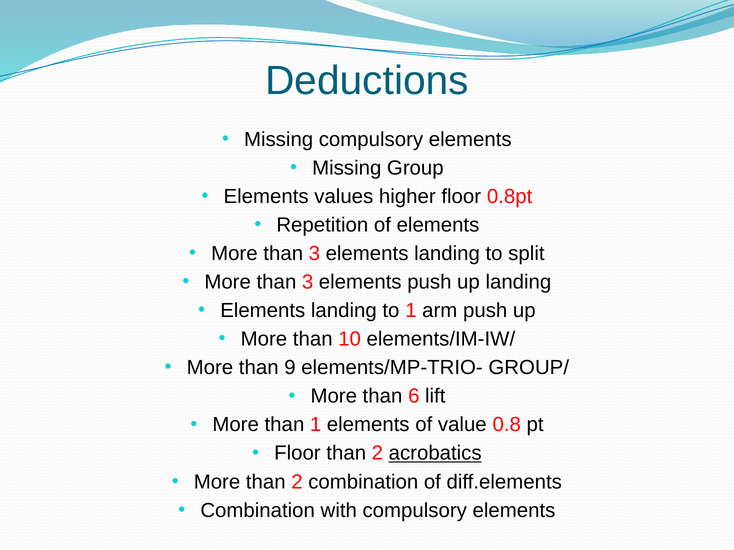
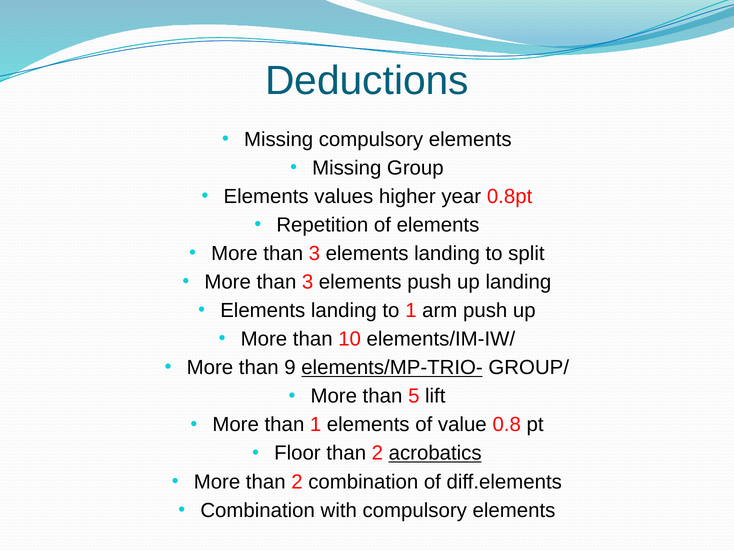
higher floor: floor -> year (461, 197)
elements/MP-TRIO- underline: none -> present (392, 368)
6: 6 -> 5 (414, 397)
